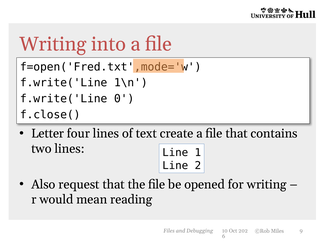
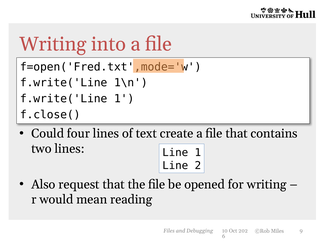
f.write('Line 0: 0 -> 1 (124, 99)
Letter: Letter -> Could (48, 133)
